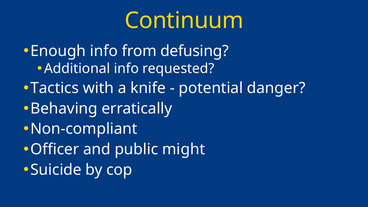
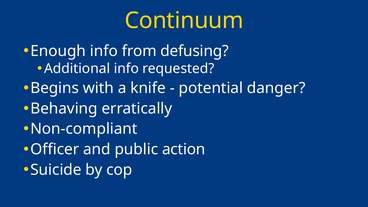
Tactics: Tactics -> Begins (55, 88)
might: might -> action (184, 149)
